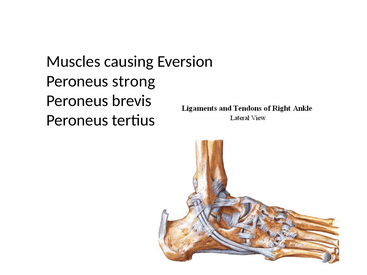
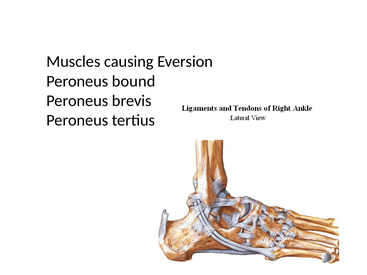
strong: strong -> bound (134, 81)
